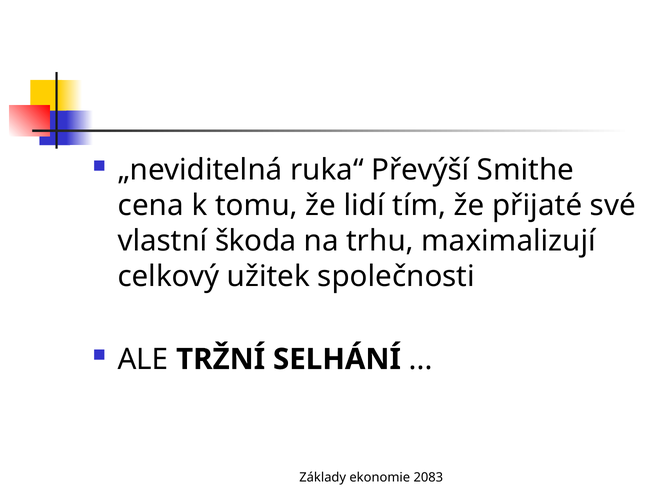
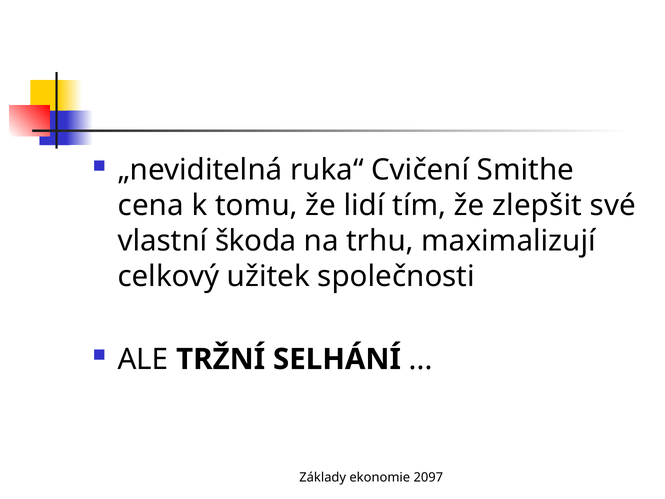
Převýší: Převýší -> Cvičení (420, 170)
přijaté: přijaté -> zlepšit (537, 205)
2083: 2083 -> 2097 (428, 477)
